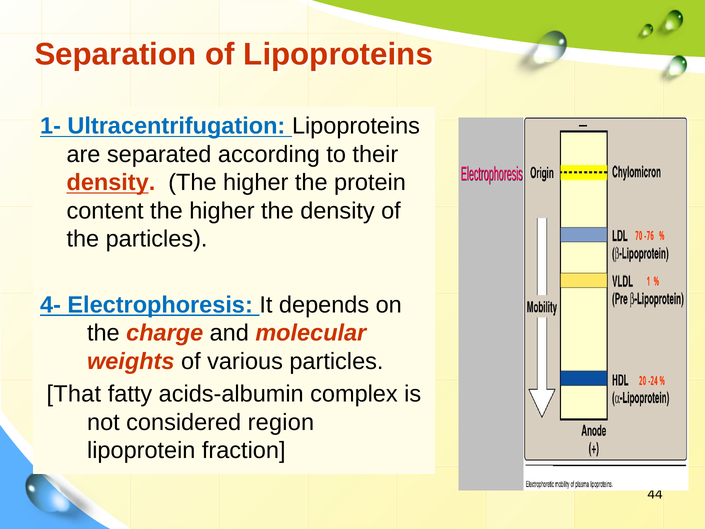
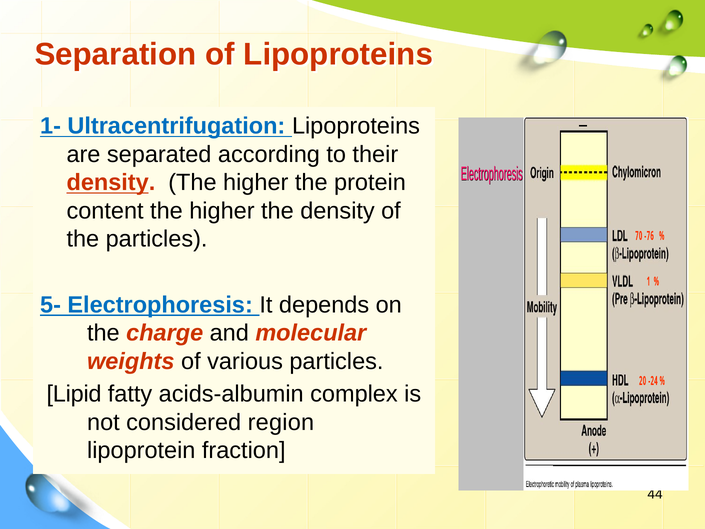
4-: 4- -> 5- (51, 305)
That: That -> Lipid (74, 394)
